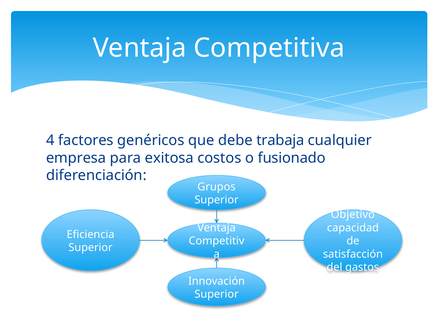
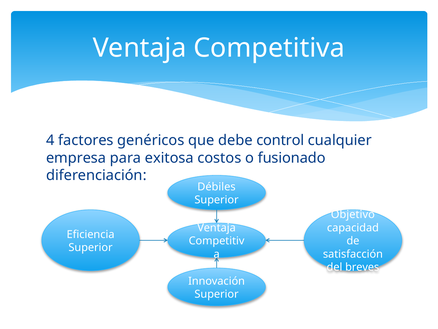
trabaja: trabaja -> control (280, 140)
Grupos: Grupos -> Débiles (217, 186)
gastos: gastos -> breves (362, 267)
